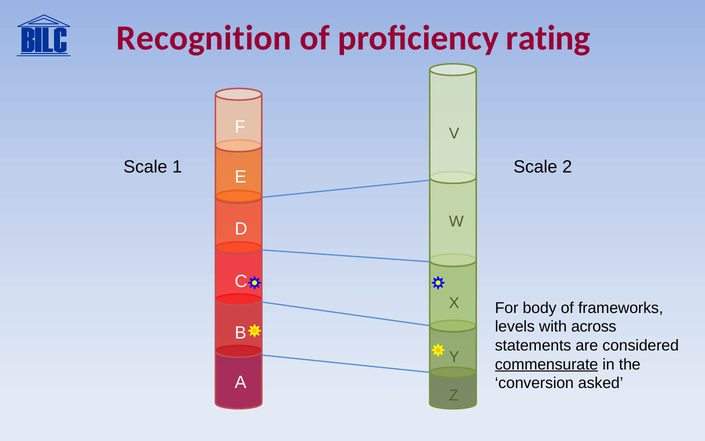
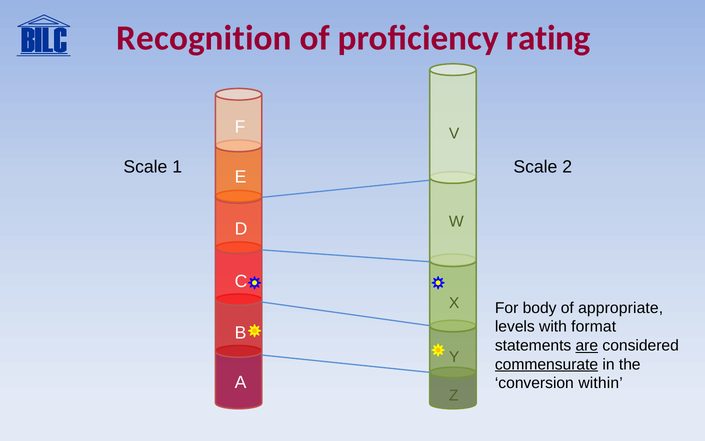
frameworks: frameworks -> appropriate (621, 308)
across: across -> format (594, 326)
are underline: none -> present (587, 345)
asked: asked -> within (601, 383)
